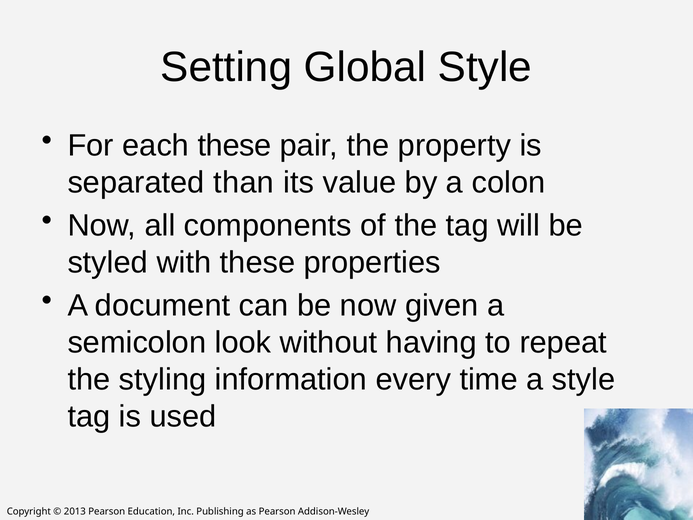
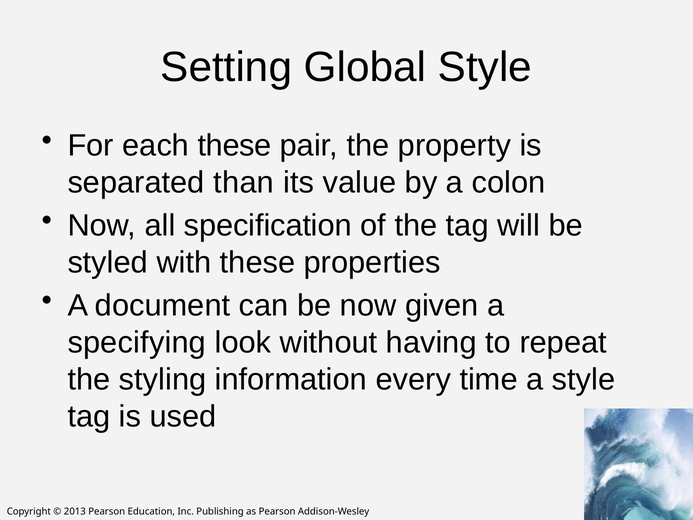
components: components -> specification (268, 225)
semicolon: semicolon -> specifying (137, 343)
